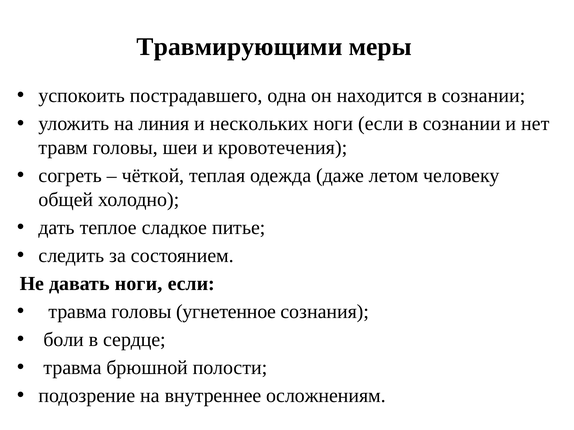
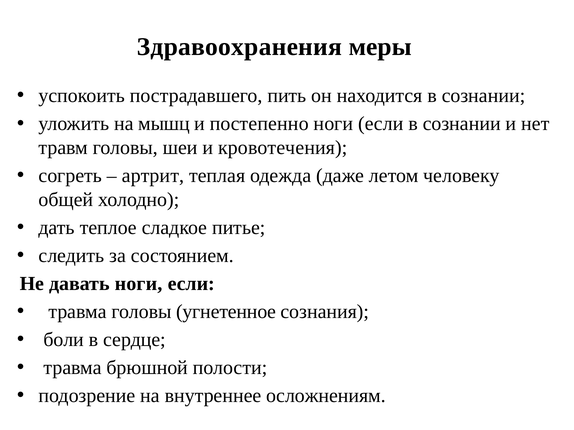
Травмирующими: Травмирующими -> Здравоохранения (239, 47)
одна: одна -> пить (287, 96)
линия: линия -> мышц (164, 124)
нескольких: нескольких -> постепенно (259, 124)
чёткой: чёткой -> артрит (153, 176)
